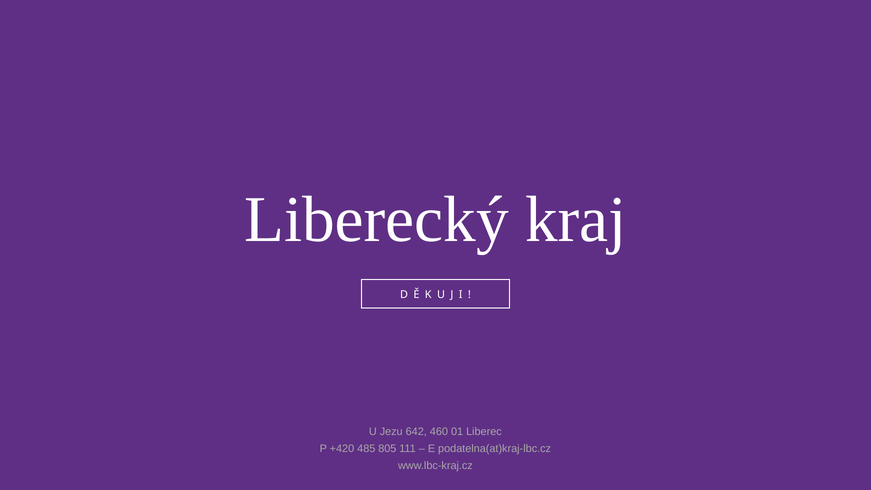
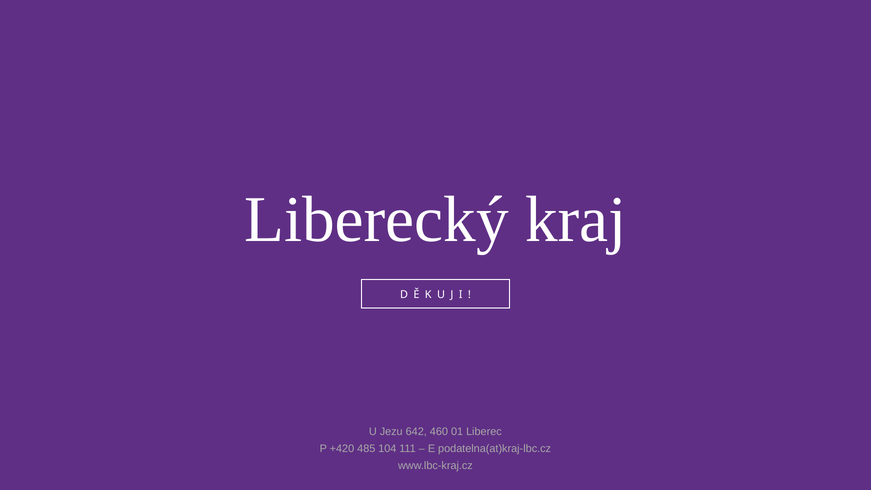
805: 805 -> 104 (387, 449)
